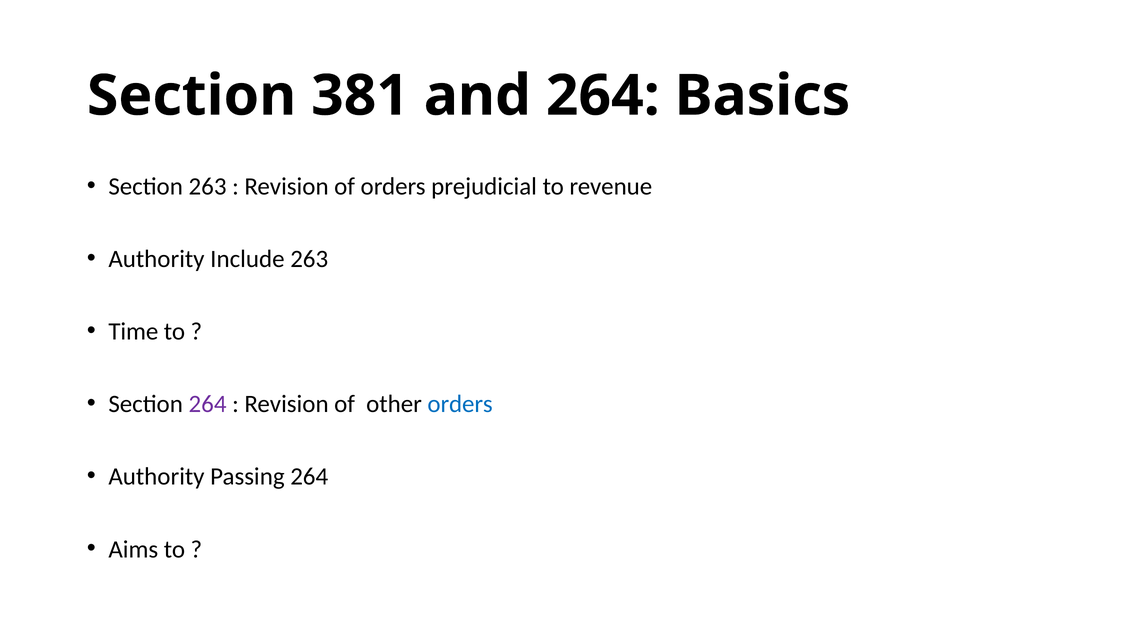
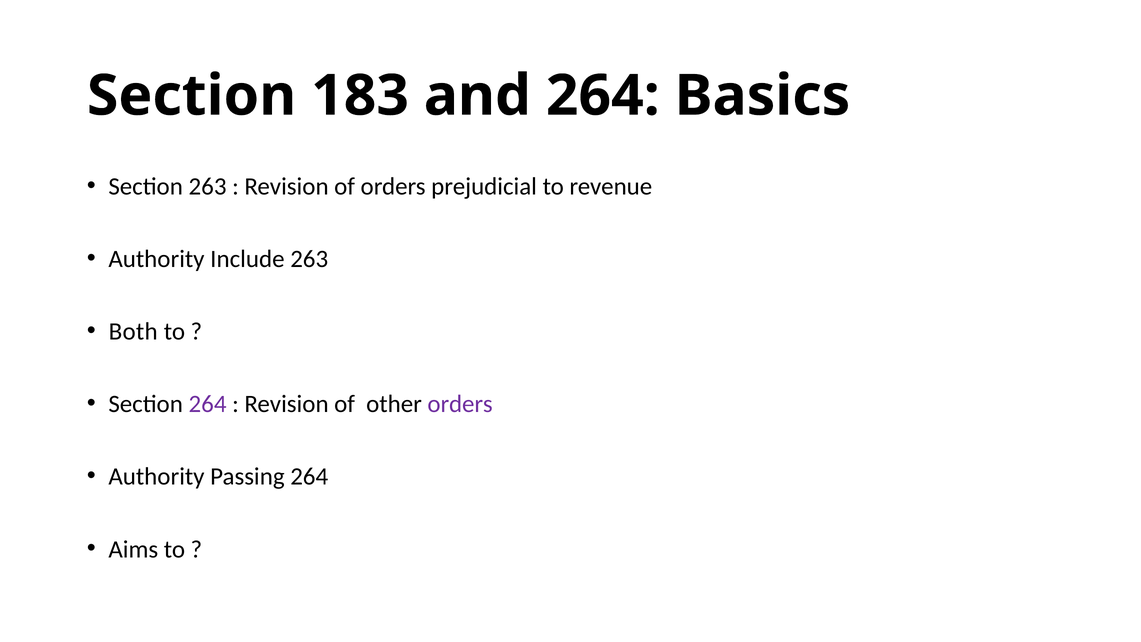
381: 381 -> 183 (360, 96)
Time: Time -> Both (133, 331)
orders colour: blue -> purple (460, 404)
